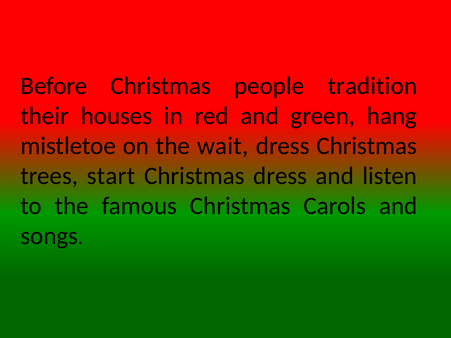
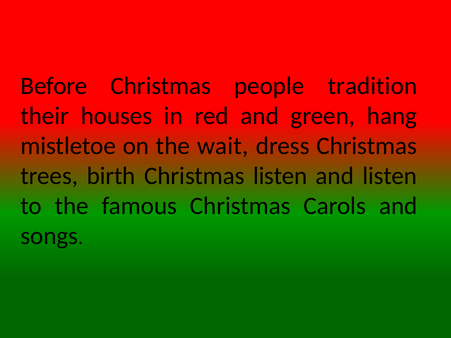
start: start -> birth (111, 176)
Christmas dress: dress -> listen (280, 176)
